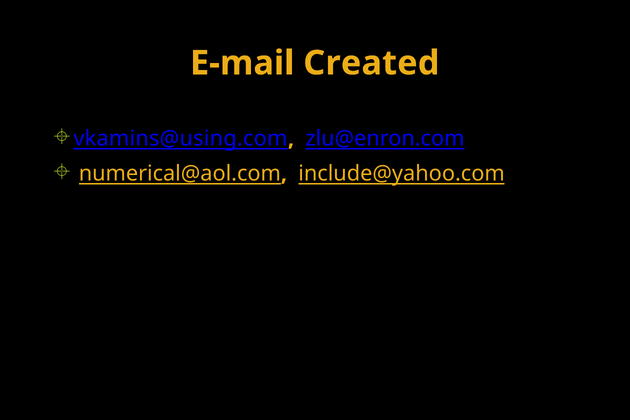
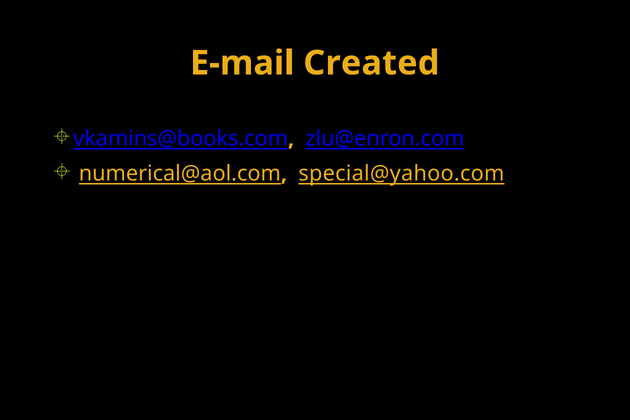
vkamins@using.com: vkamins@using.com -> vkamins@books.com (181, 139)
include@yahoo.com: include@yahoo.com -> special@yahoo.com (401, 174)
